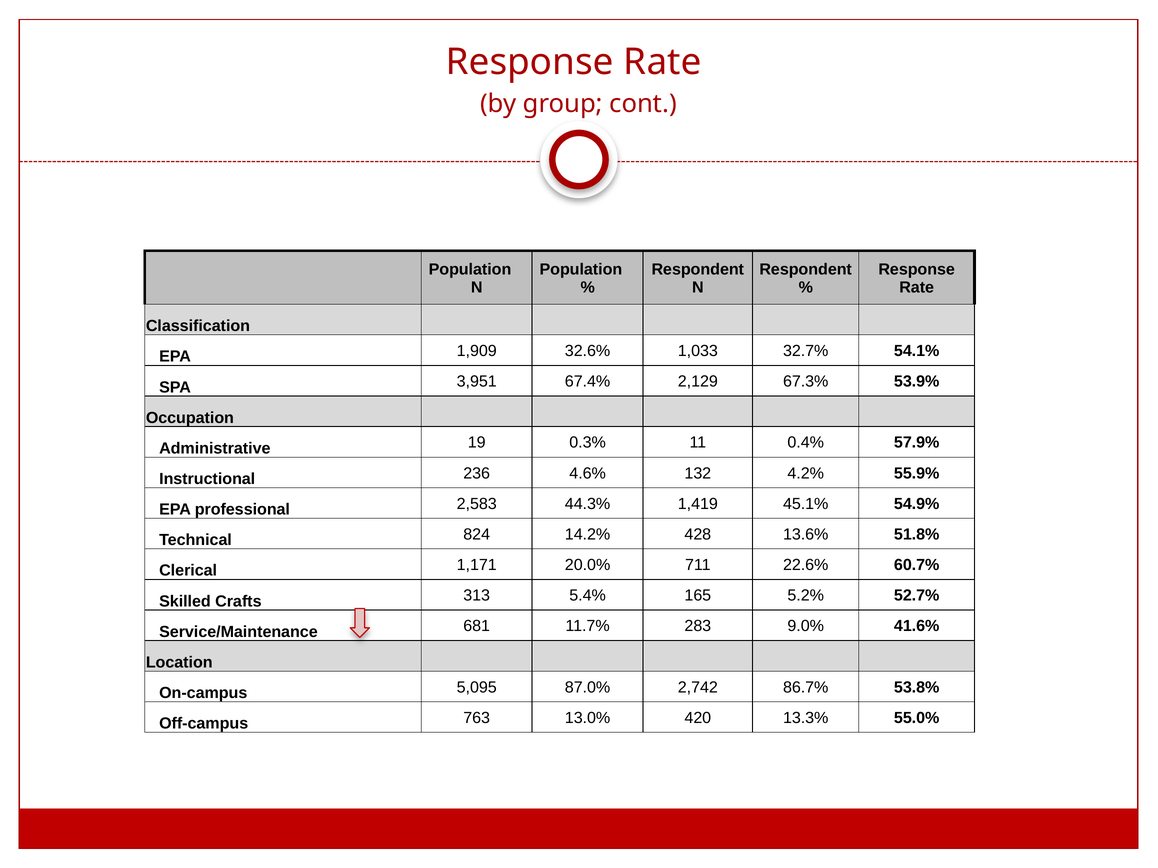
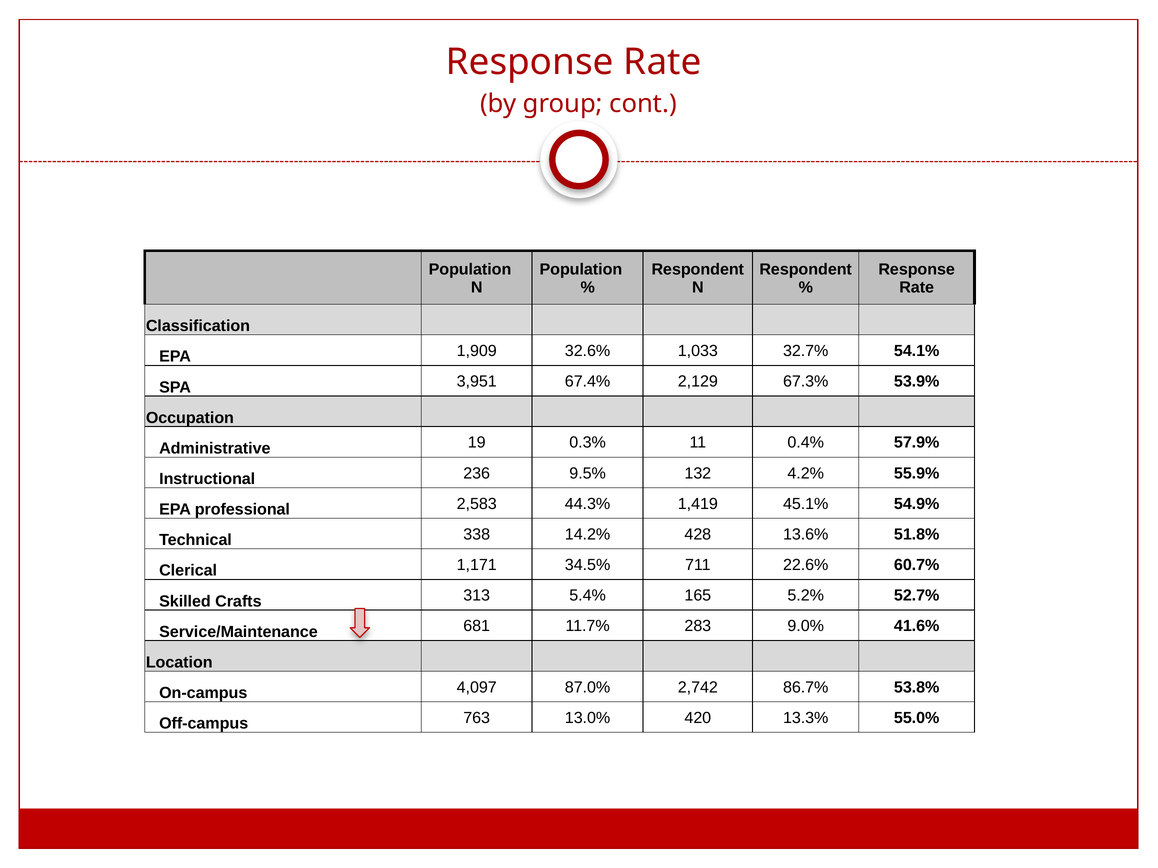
4.6%: 4.6% -> 9.5% (588, 473)
824: 824 -> 338 (477, 535)
20.0%: 20.0% -> 34.5% (588, 565)
5,095: 5,095 -> 4,097 (477, 688)
